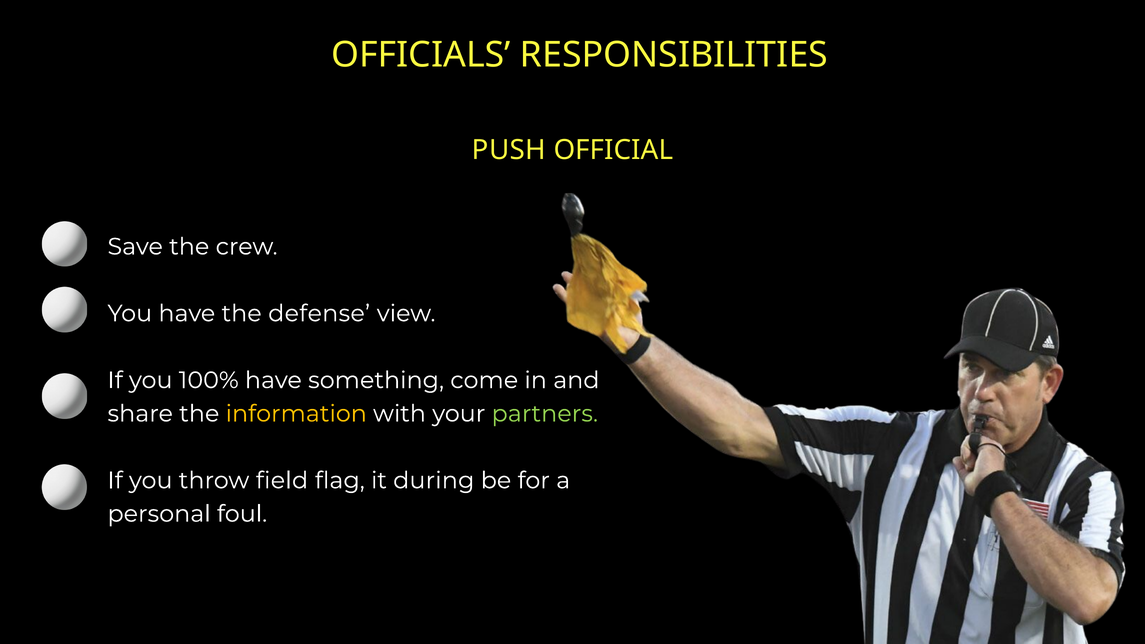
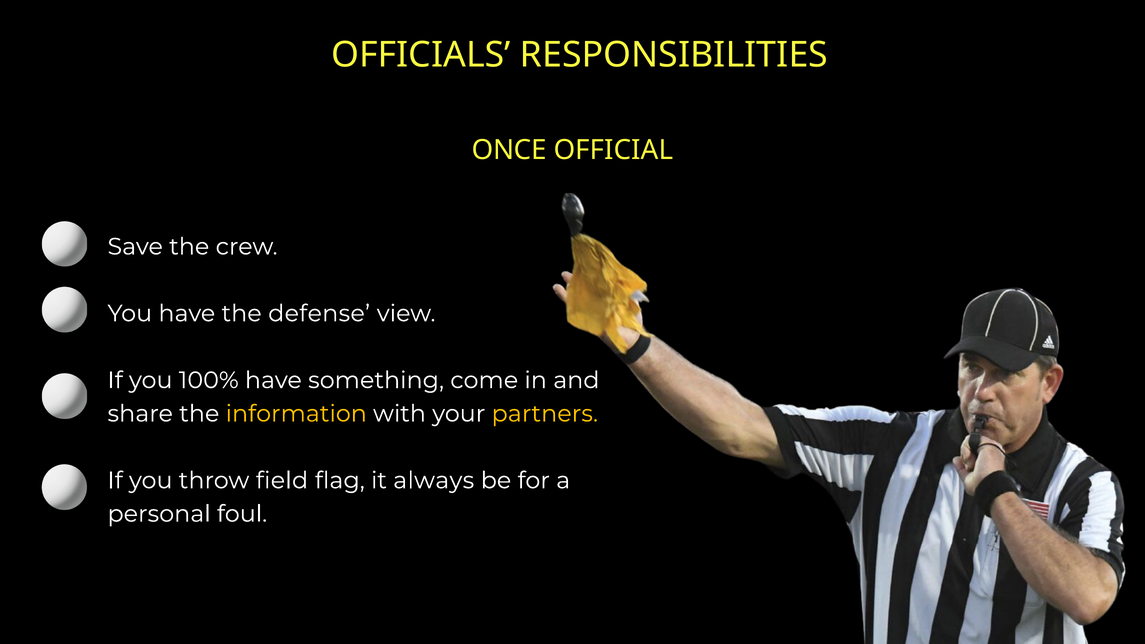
PUSH: PUSH -> ONCE (509, 150)
partners colour: light green -> yellow (545, 414)
during: during -> always (434, 481)
